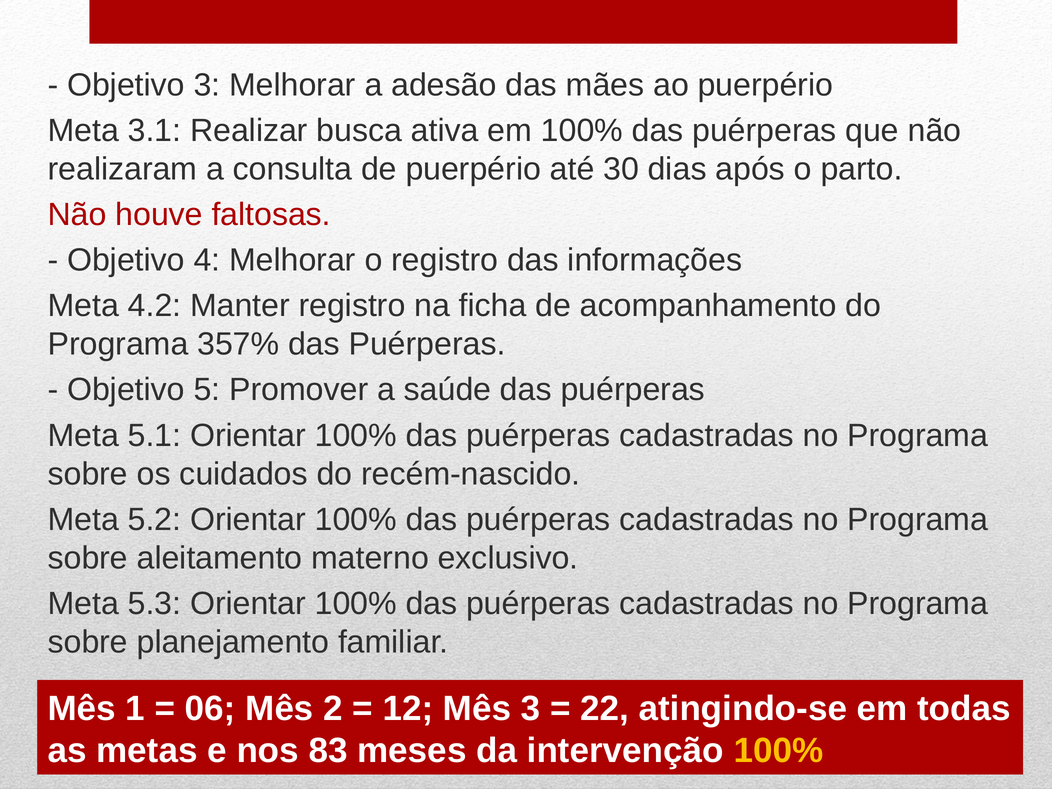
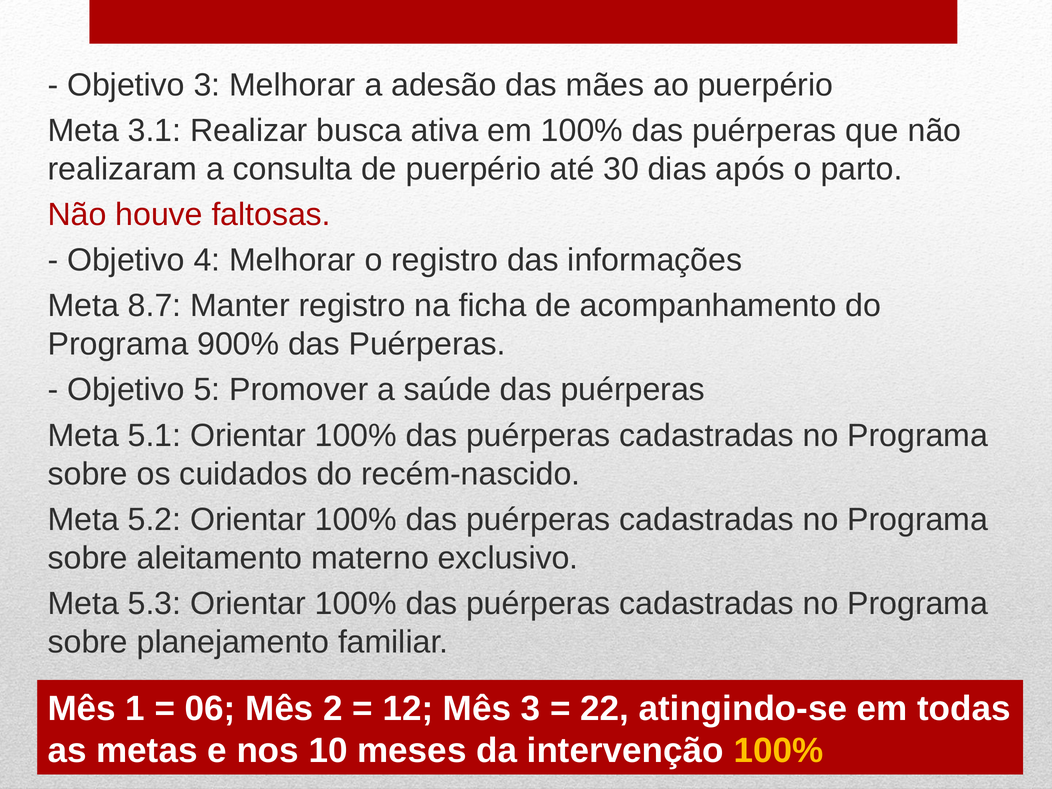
4.2: 4.2 -> 8.7 (155, 306)
357%: 357% -> 900% (238, 344)
83: 83 -> 10 (328, 751)
